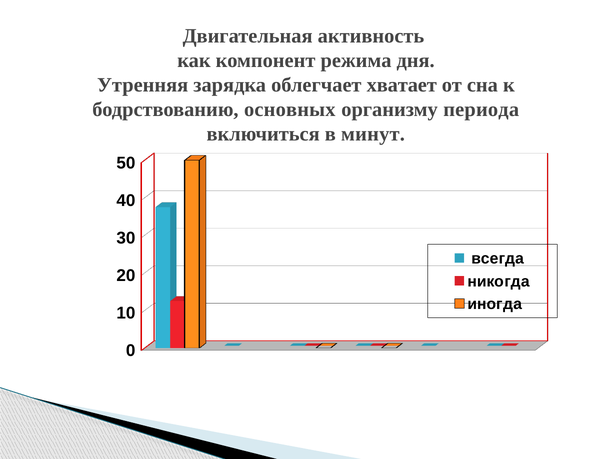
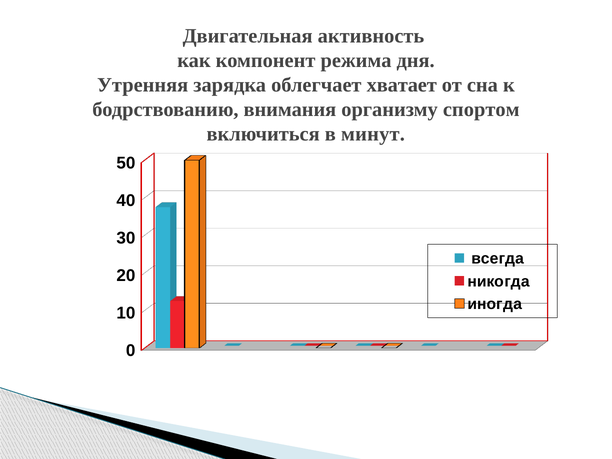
основных: основных -> внимания (290, 110)
периода: периода -> спортом (481, 110)
